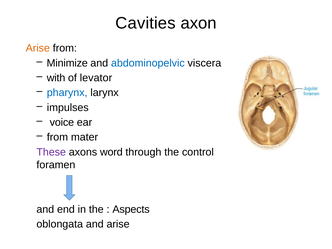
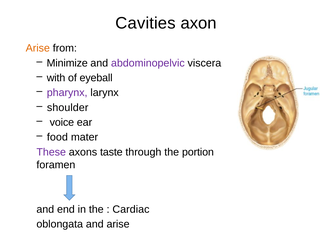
abdominopelvic colour: blue -> purple (148, 63)
levator: levator -> eyeball (96, 78)
pharynx colour: blue -> purple (67, 93)
impulses: impulses -> shoulder (68, 108)
from: from -> food (57, 137)
word: word -> taste (111, 152)
control: control -> portion (198, 152)
Aspects: Aspects -> Cardiac (131, 209)
